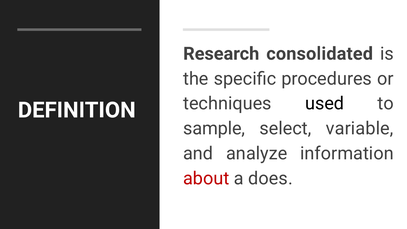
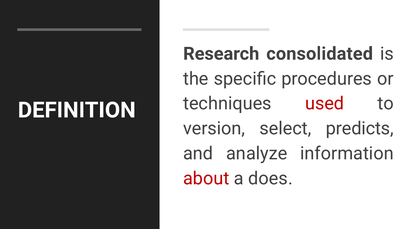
used colour: black -> red (325, 104)
sample: sample -> version (214, 129)
variable: variable -> predicts (360, 129)
